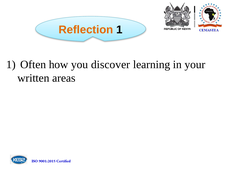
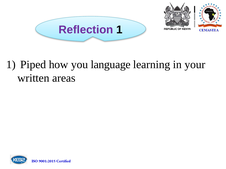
Reflection colour: orange -> purple (86, 30)
Often: Often -> Piped (33, 65)
discover: discover -> language (111, 65)
